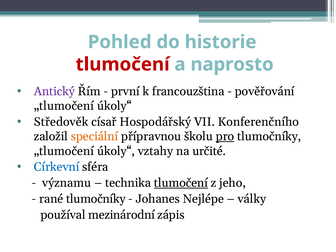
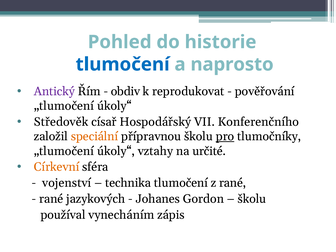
tlumočení colour: red -> blue (123, 64)
první: první -> obdiv (125, 91)
francouzština: francouzština -> reprodukovat (188, 91)
Církevní colour: blue -> orange (57, 167)
významu: významu -> vojenství (67, 183)
tlumočení underline: present -> none (181, 183)
z jeho: jeho -> rané (233, 183)
rané tlumočníky: tlumočníky -> jazykových (96, 199)
Nejlépe: Nejlépe -> Gordon (203, 199)
války: války -> školu (252, 199)
mezinárodní: mezinárodní -> vynecháním (121, 215)
